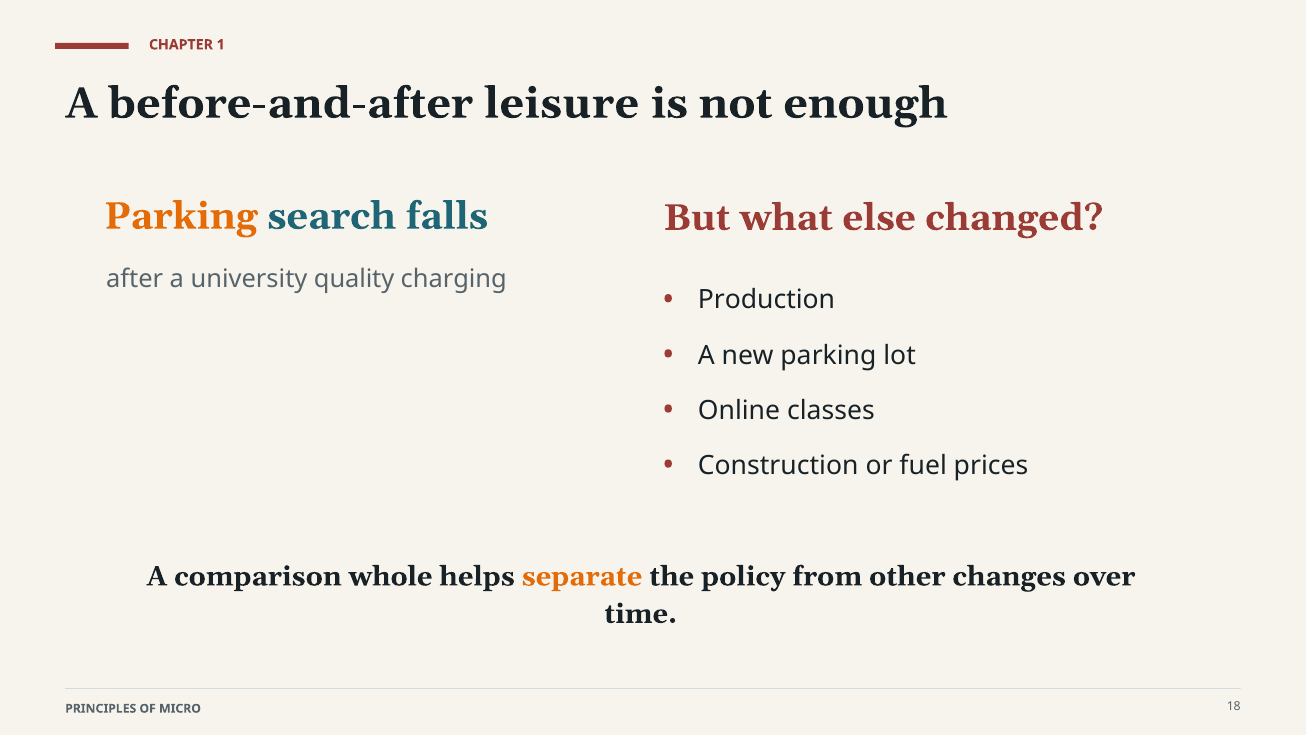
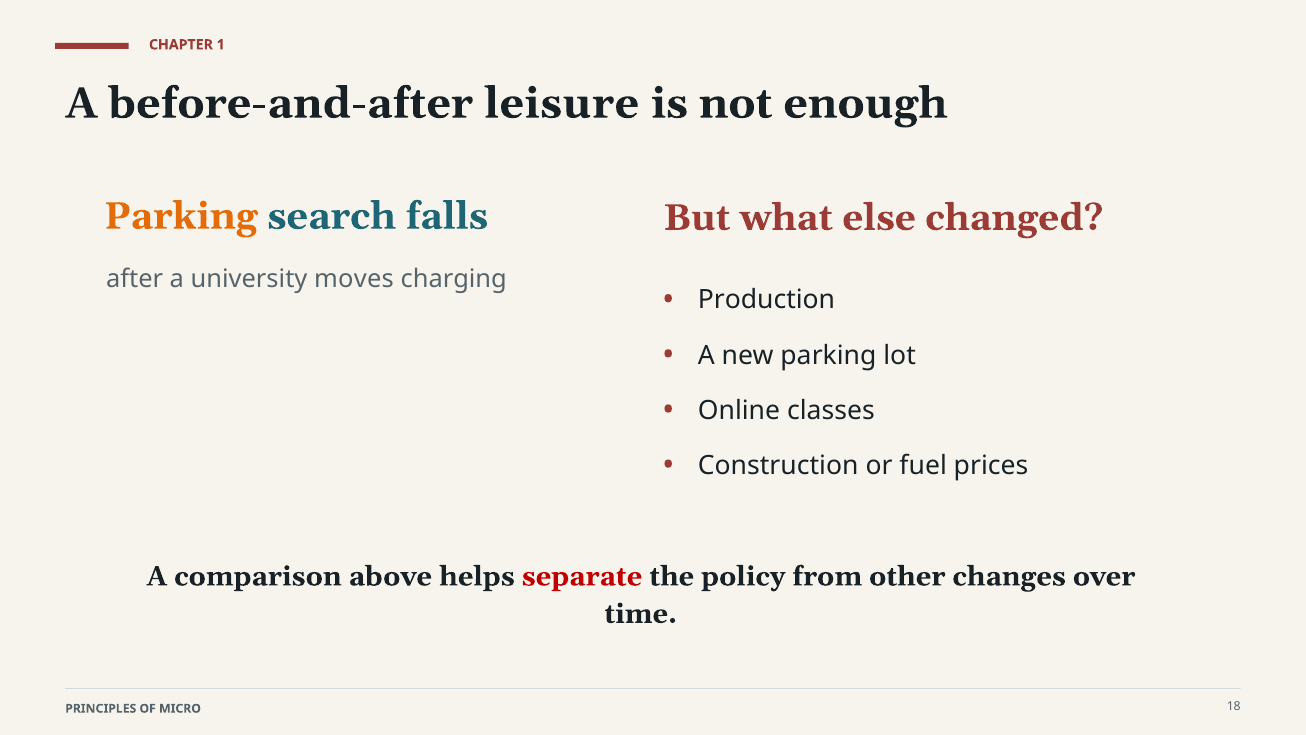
quality: quality -> moves (354, 279)
whole: whole -> above (390, 576)
separate colour: orange -> red (582, 576)
